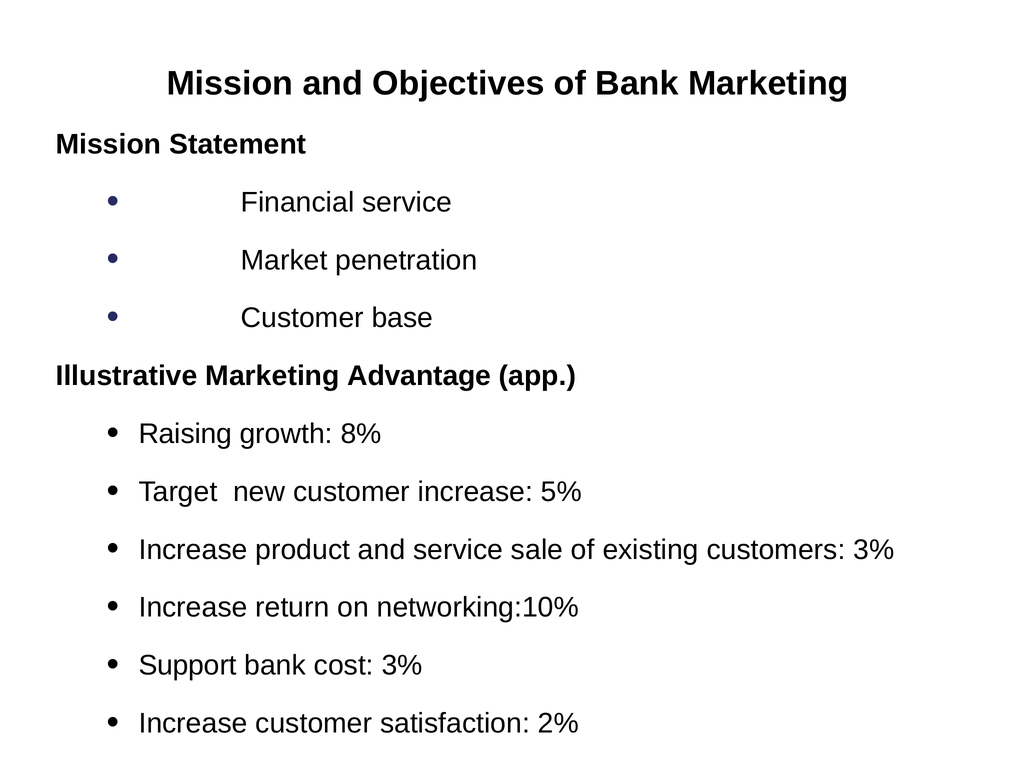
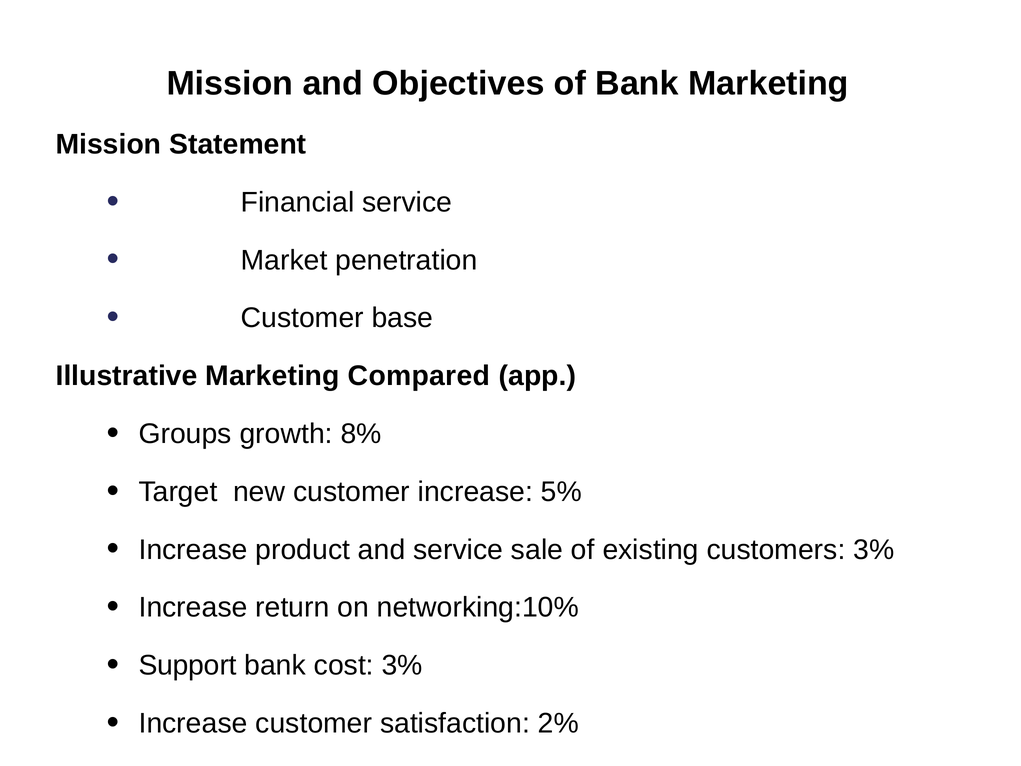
Advantage: Advantage -> Compared (419, 376)
Raising: Raising -> Groups (185, 434)
